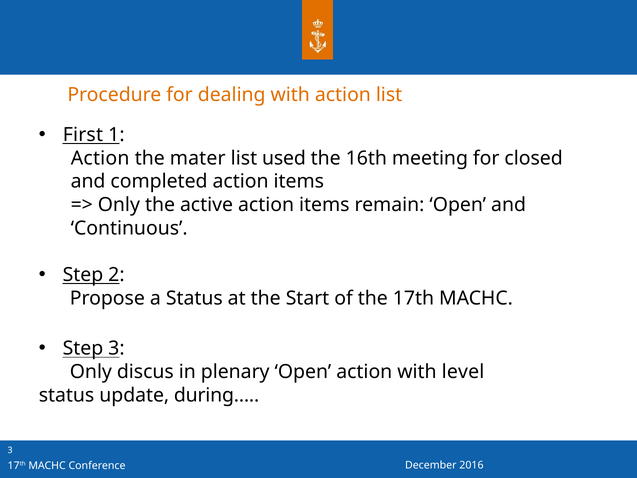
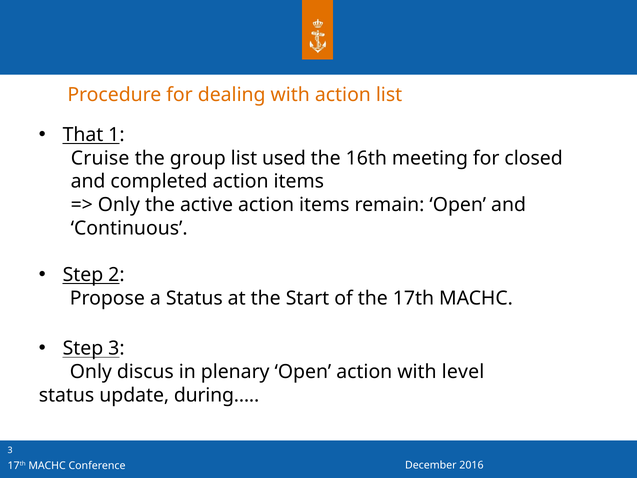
First: First -> That (83, 135)
Action: Action -> Cruise (100, 158)
mater: mater -> group (198, 158)
